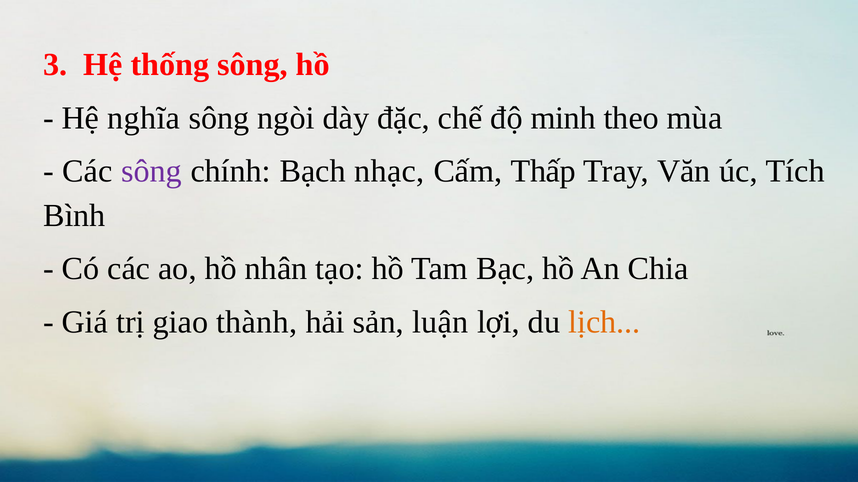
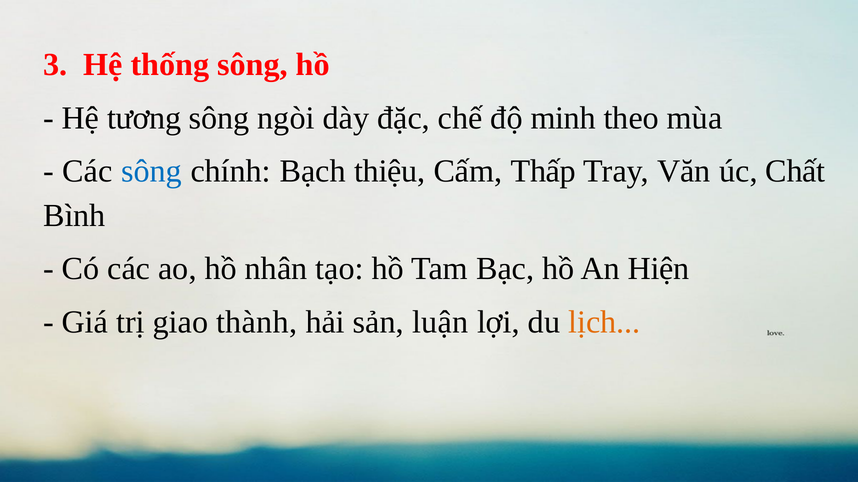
nghĩa: nghĩa -> tương (144, 118)
sông colour: purple -> blue (151, 171)
nhạc: nhạc -> thiệu (390, 171)
Tích: Tích -> Chất (795, 171)
Chia: Chia -> Hiện (658, 269)
